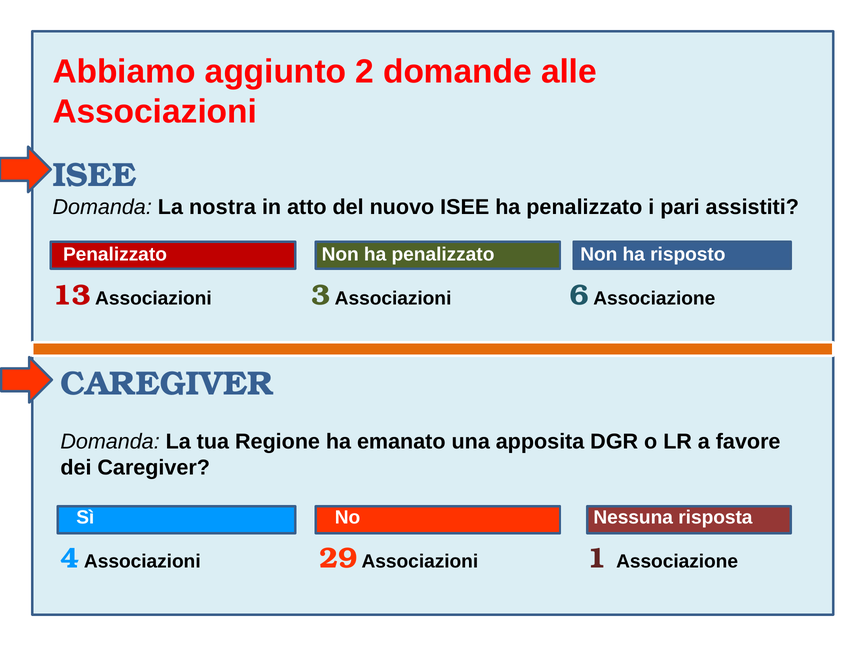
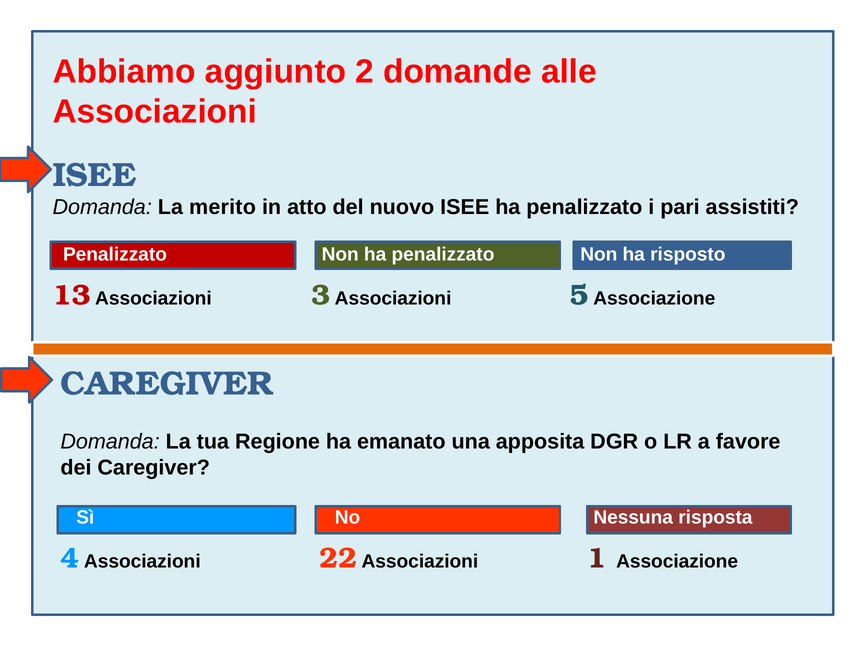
nostra: nostra -> merito (222, 207)
6: 6 -> 5 (579, 295)
29: 29 -> 22 (338, 559)
